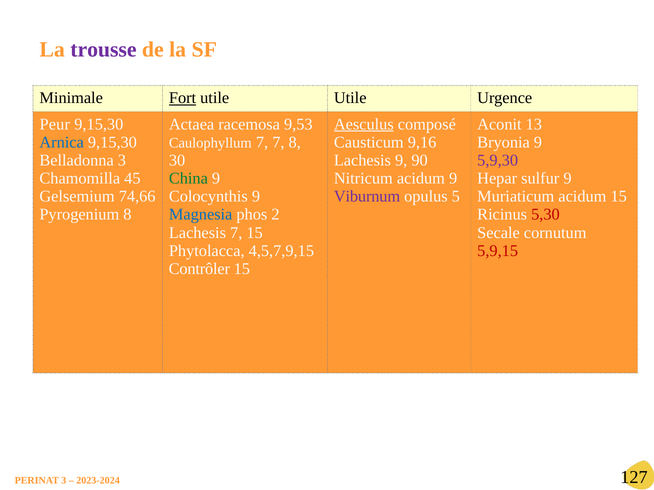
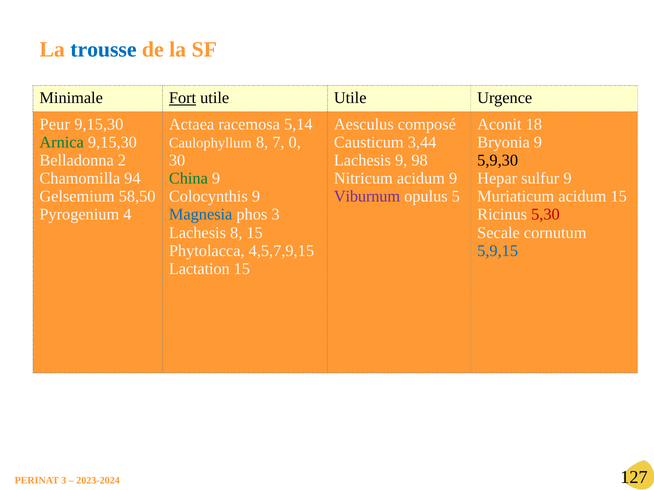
trousse colour: purple -> blue (103, 50)
9,53: 9,53 -> 5,14 (298, 124)
Aesculus underline: present -> none (364, 124)
13: 13 -> 18 (534, 124)
Arnica colour: blue -> green (62, 142)
9,16: 9,16 -> 3,44 (422, 142)
Caulophyllum 7: 7 -> 8 (262, 142)
7 8: 8 -> 0 (295, 142)
Belladonna 3: 3 -> 2 (122, 160)
90: 90 -> 98 (420, 160)
5,9,30 colour: purple -> black (498, 160)
45: 45 -> 94 (132, 179)
74,66: 74,66 -> 58,50 (137, 197)
Pyrogenium 8: 8 -> 4 (127, 215)
phos 2: 2 -> 3 (275, 215)
Lachesis 7: 7 -> 8 (236, 233)
5,9,15 colour: red -> blue (498, 251)
Contrôler: Contrôler -> Lactation (199, 269)
